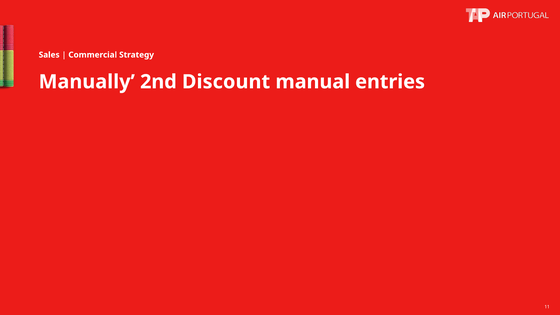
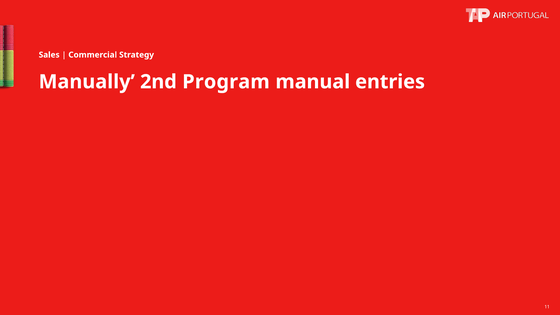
Discount: Discount -> Program (226, 82)
